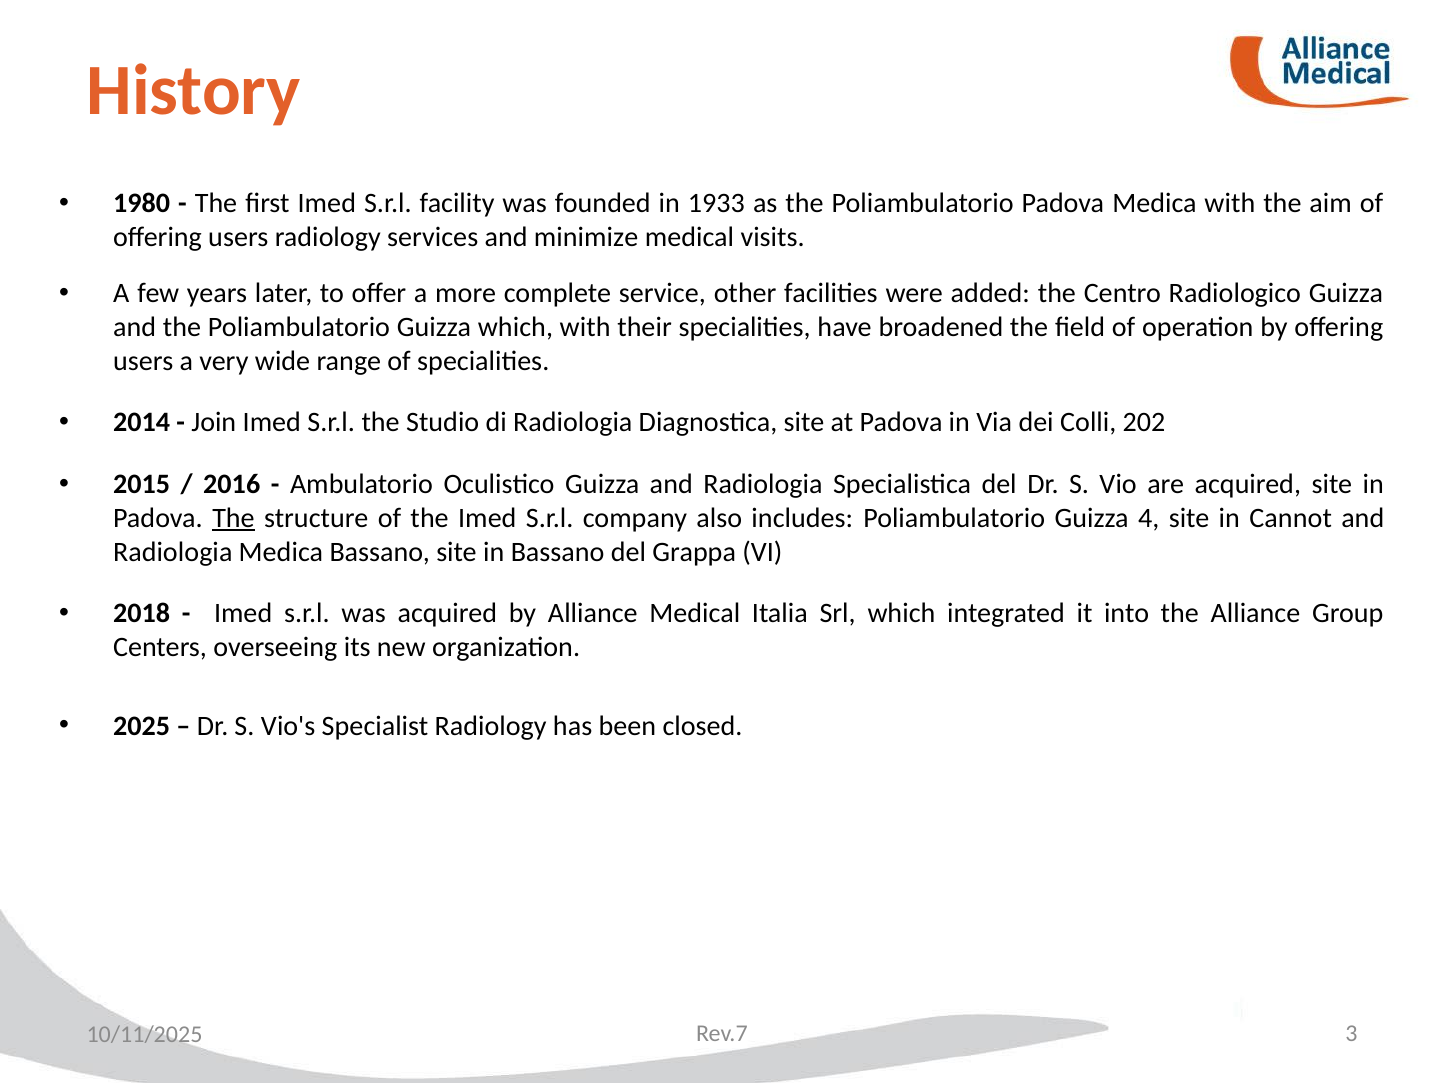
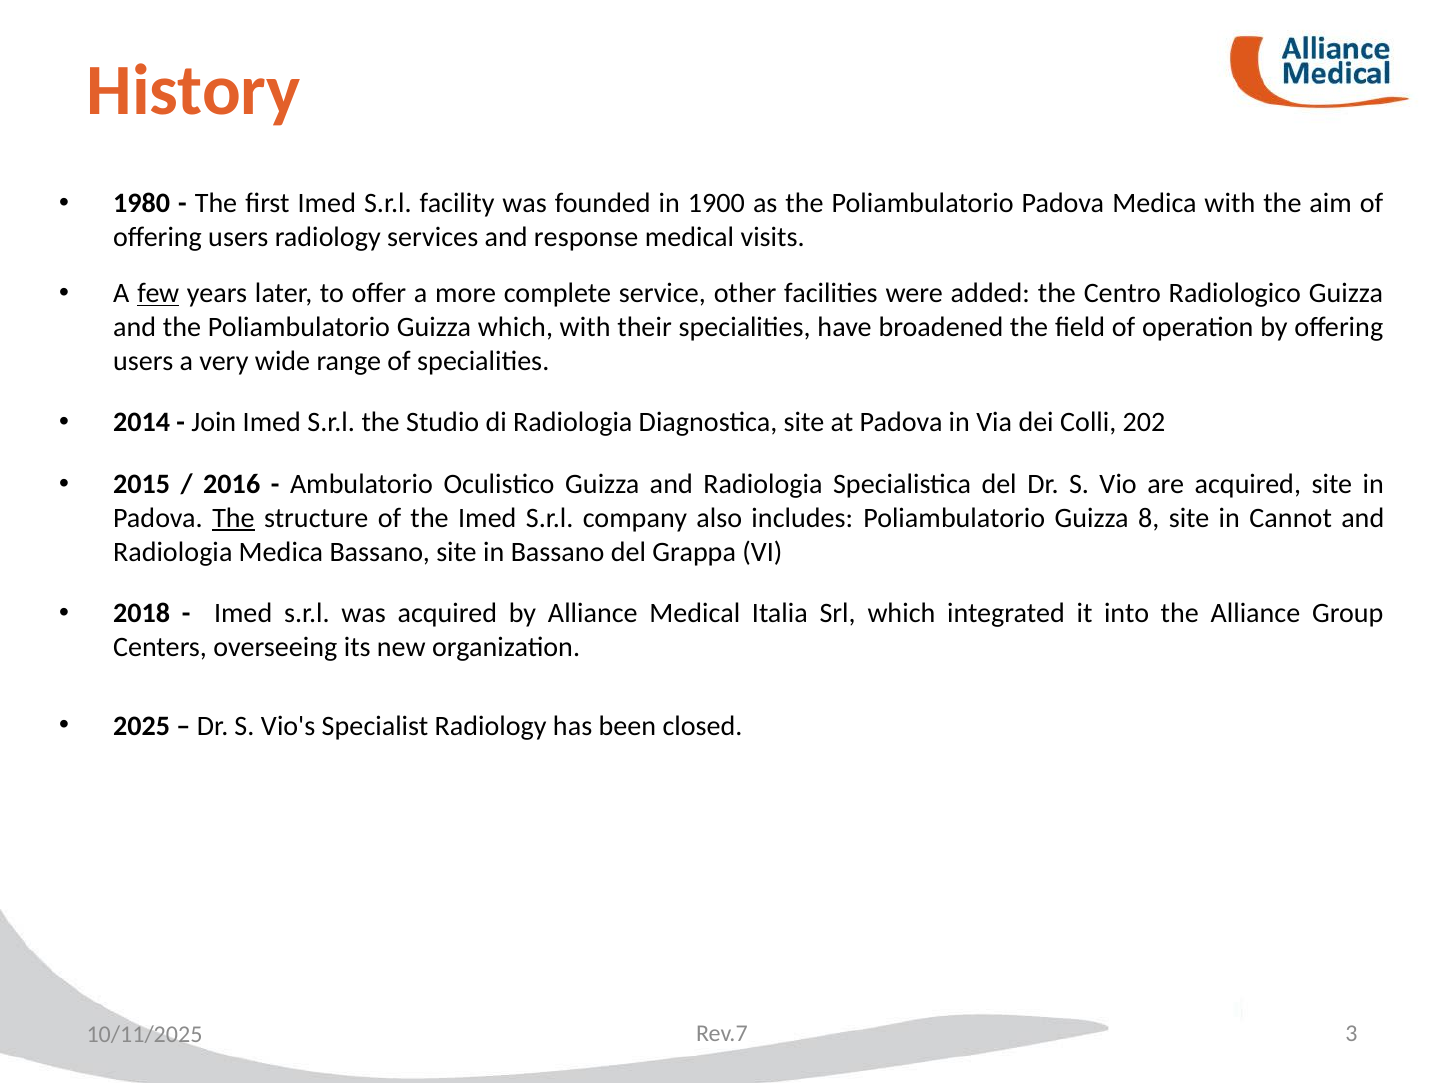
1933: 1933 -> 1900 (716, 204)
minimize: minimize -> response (586, 237)
few underline: none -> present (158, 294)
4: 4 -> 8 (1149, 518)
